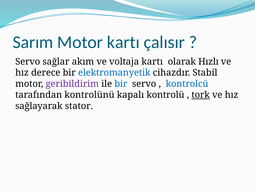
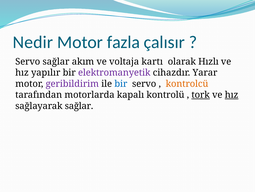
Sarım: Sarım -> Nedir (33, 42)
Motor kartı: kartı -> fazla (123, 42)
derece: derece -> yapılır (46, 72)
elektromanyetik colour: blue -> purple (114, 72)
Stabil: Stabil -> Yarar (205, 72)
kontrolcü colour: blue -> orange (187, 83)
kontrolünü: kontrolünü -> motorlarda (90, 95)
hız underline: none -> present (232, 95)
sağlayarak stator: stator -> sağlar (79, 106)
